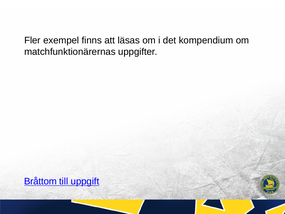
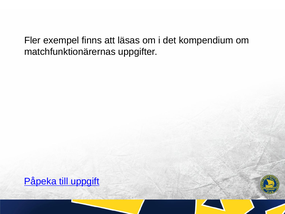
Bråttom: Bråttom -> Påpeka (40, 181)
